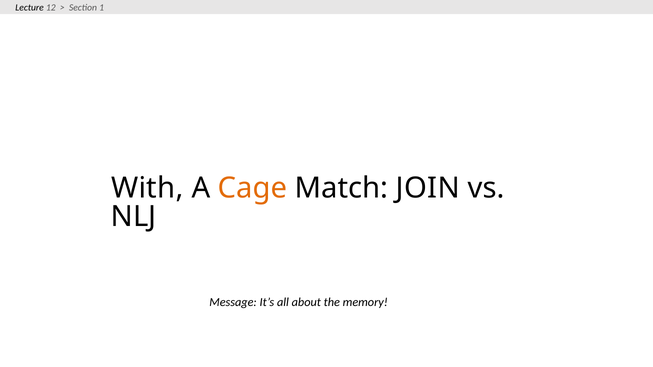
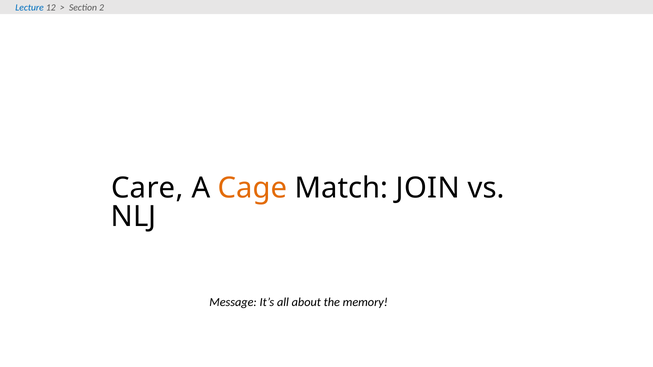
Lecture colour: black -> blue (30, 8)
1: 1 -> 2 (102, 8)
With: With -> Care (147, 188)
